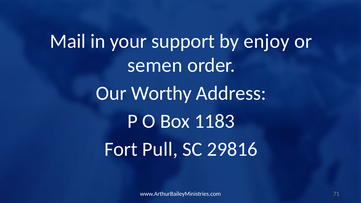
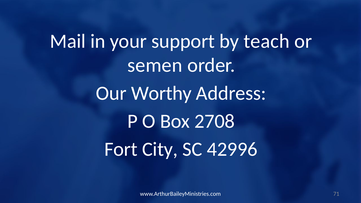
enjoy: enjoy -> teach (267, 41)
1183: 1183 -> 2708 (215, 121)
Pull: Pull -> City (160, 149)
29816: 29816 -> 42996 (232, 149)
